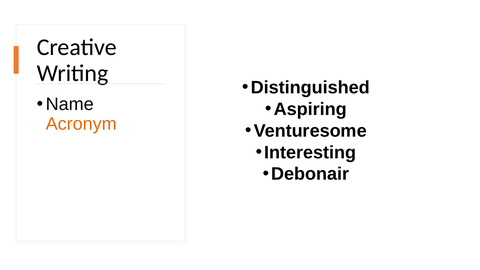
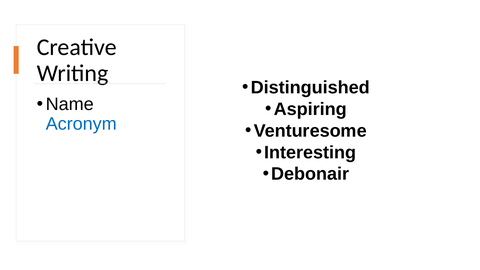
Acronym colour: orange -> blue (81, 124)
